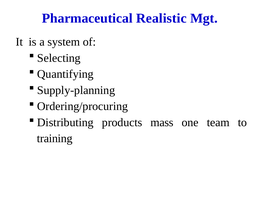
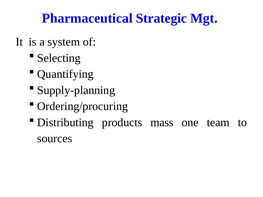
Realistic: Realistic -> Strategic (161, 18)
training: training -> sources (55, 139)
